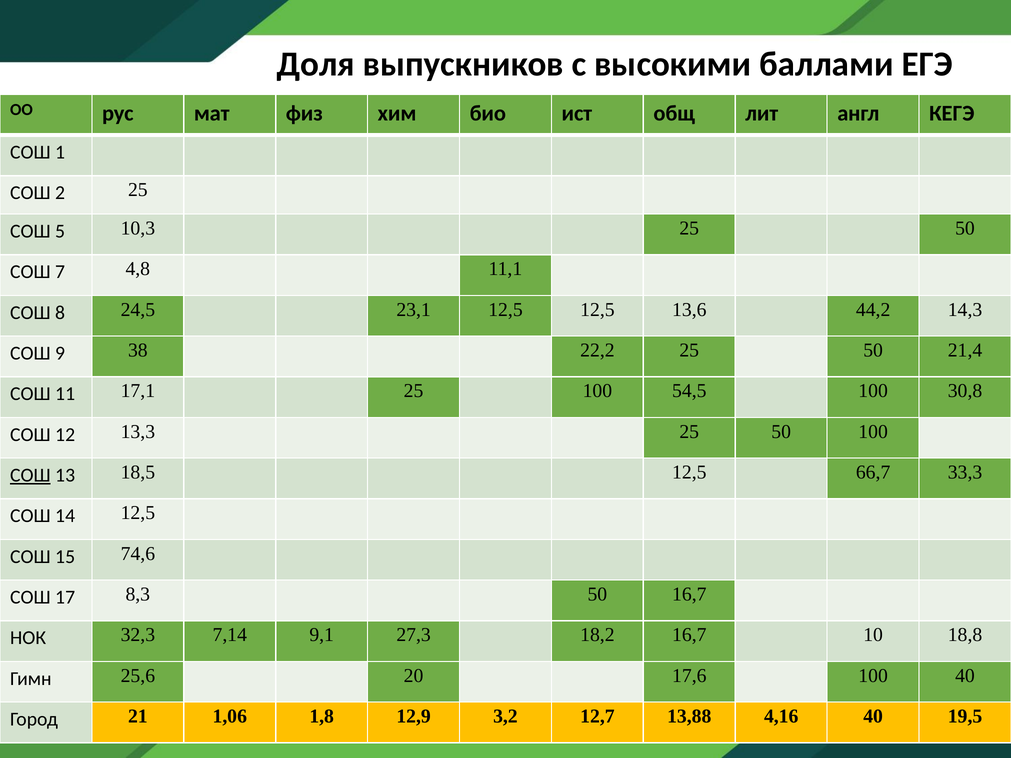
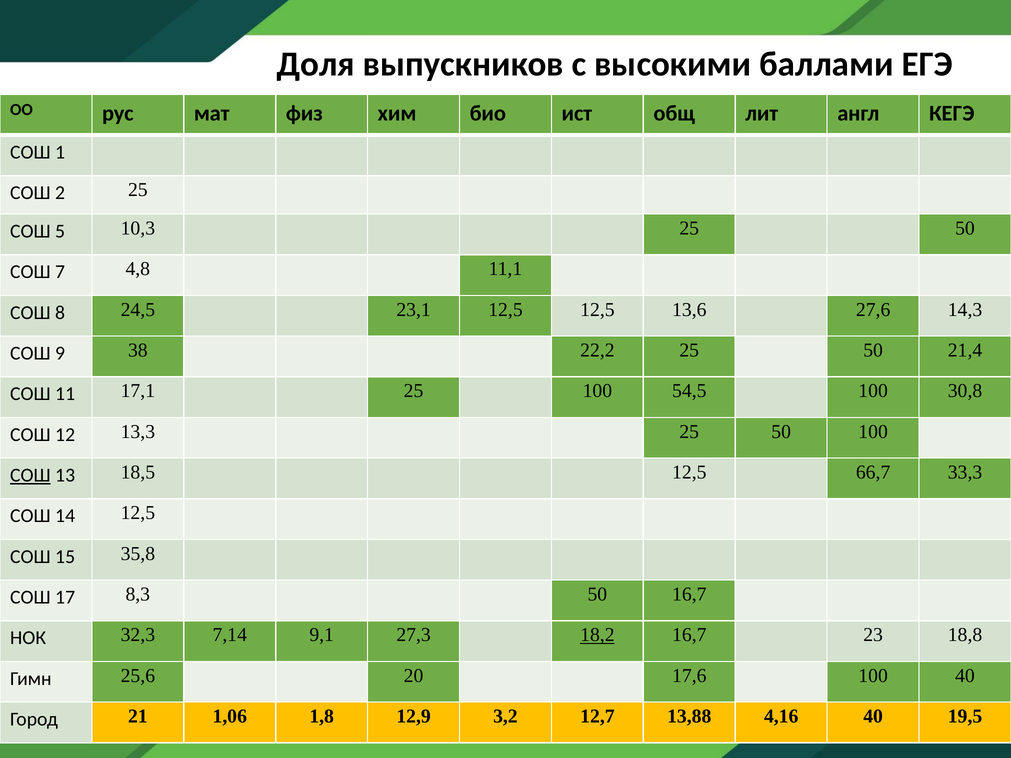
44,2: 44,2 -> 27,6 (873, 310)
74,6: 74,6 -> 35,8 (138, 554)
18,2 underline: none -> present (597, 635)
10: 10 -> 23 (873, 635)
